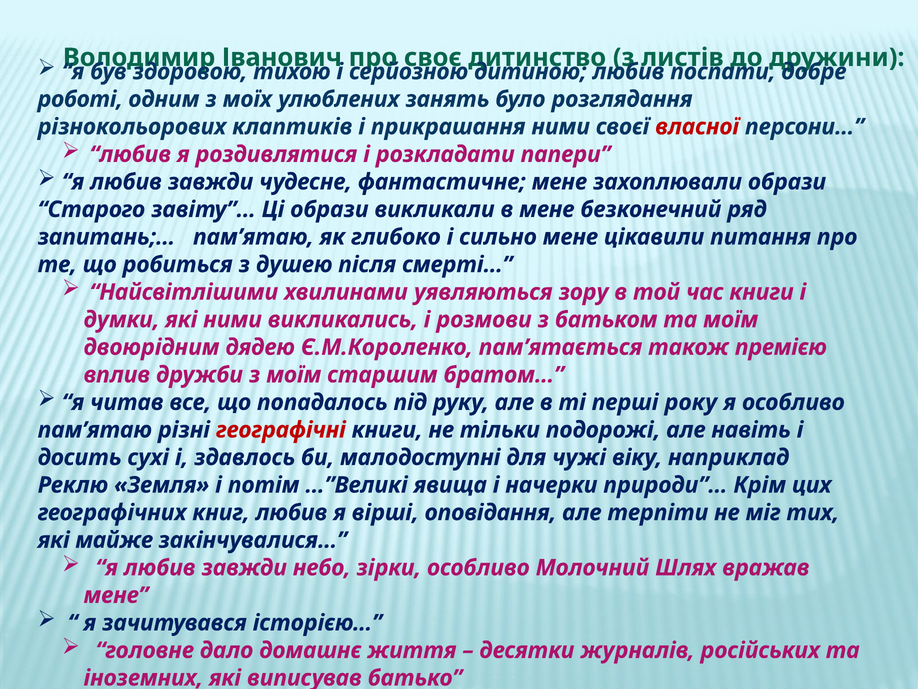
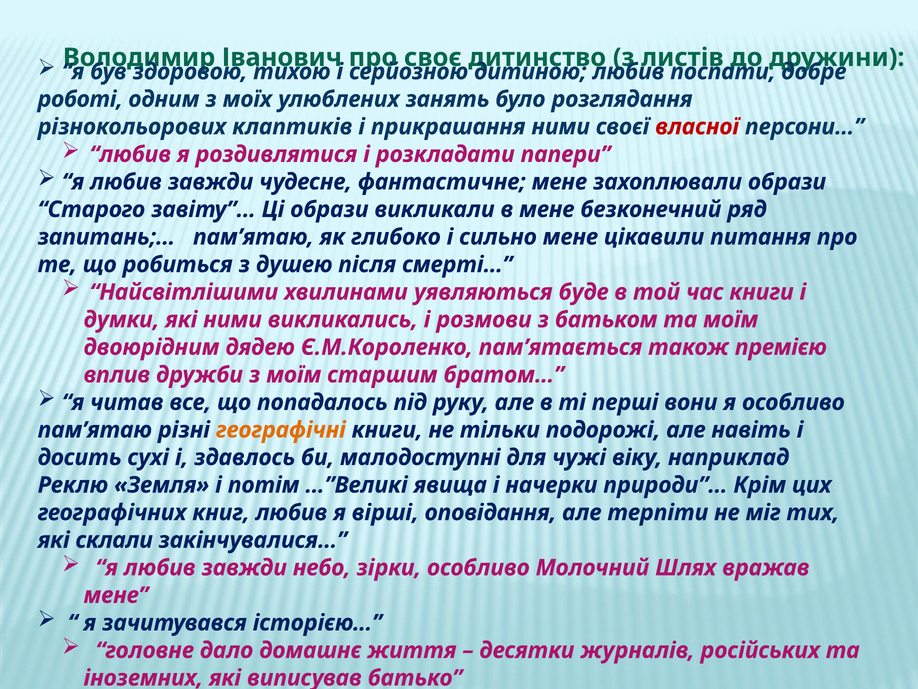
зору: зору -> буде (584, 292)
року: року -> вони (691, 402)
географічні colour: red -> orange (281, 430)
майже: майже -> склали (114, 540)
